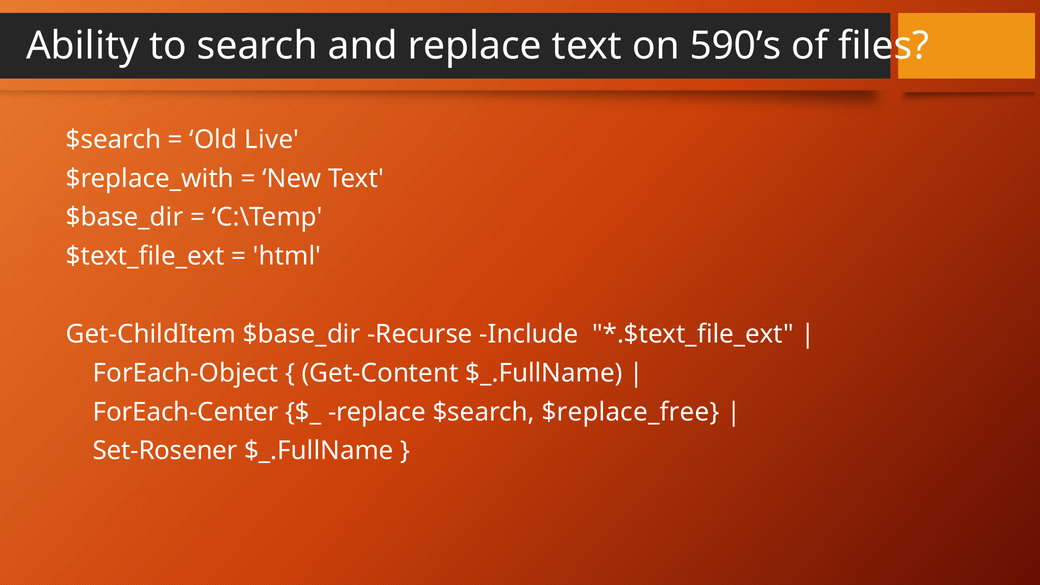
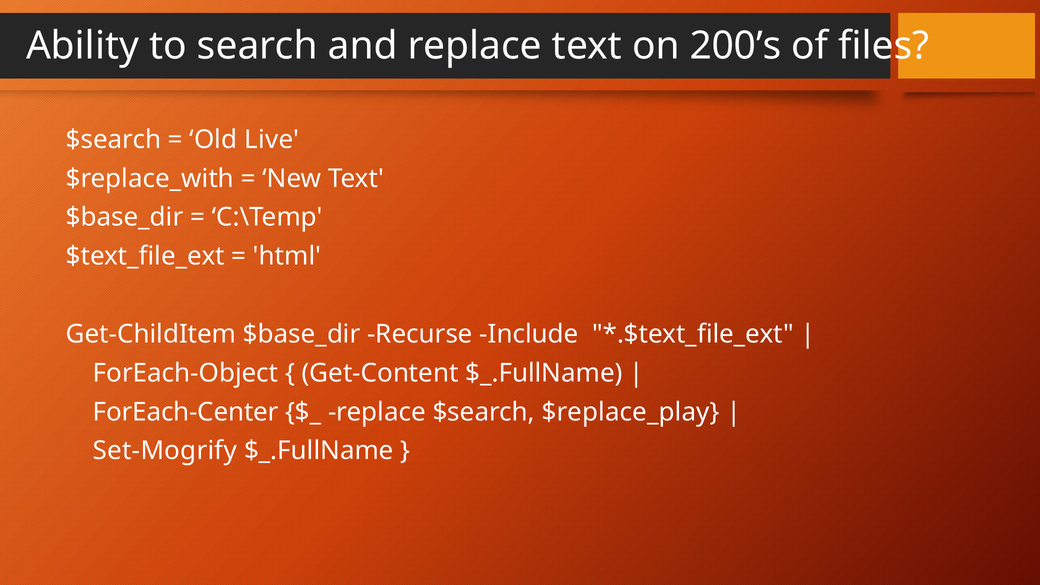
590’s: 590’s -> 200’s (736, 46)
$replace_free: $replace_free -> $replace_play (631, 412)
Set-Rosener: Set-Rosener -> Set-Mogrify (165, 451)
